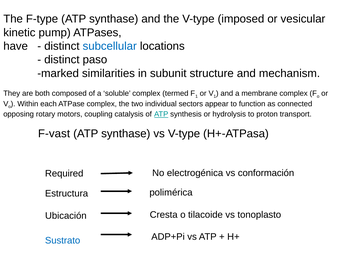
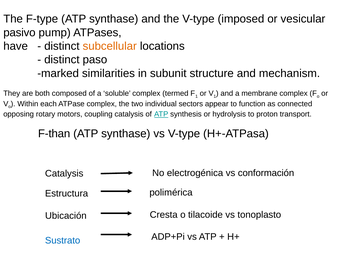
kinetic: kinetic -> pasivo (19, 33)
subcellular colour: blue -> orange (110, 46)
F-vast: F-vast -> F-than (54, 134)
Required: Required -> Catalysis (64, 173)
